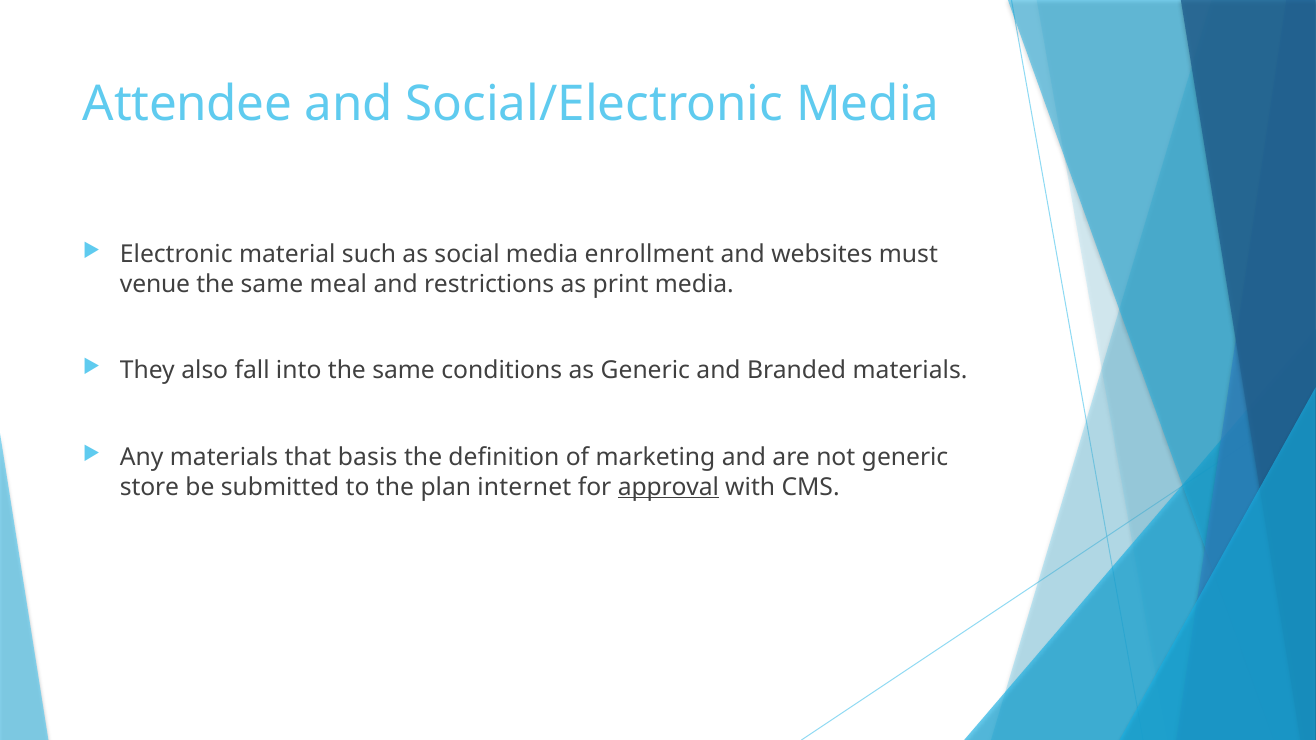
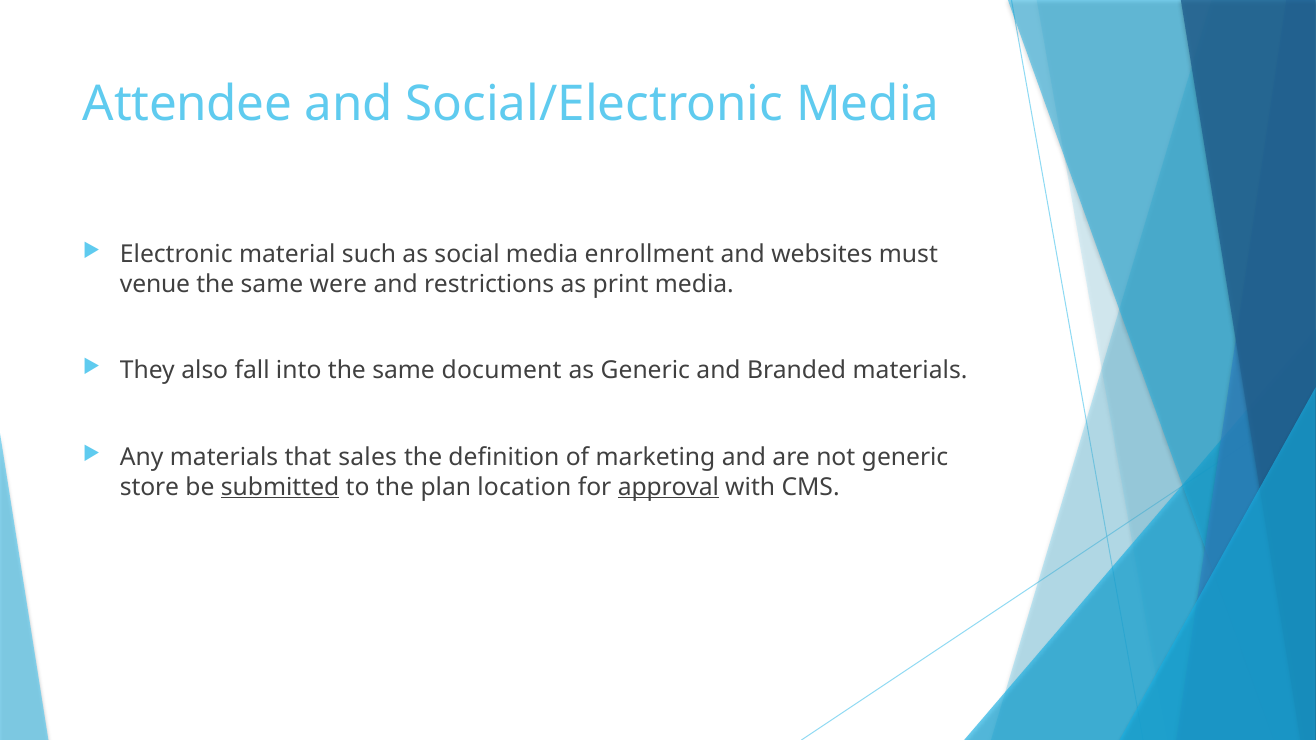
meal: meal -> were (338, 284)
conditions: conditions -> document (502, 371)
basis: basis -> sales (368, 458)
submitted underline: none -> present (280, 487)
internet: internet -> location (524, 487)
